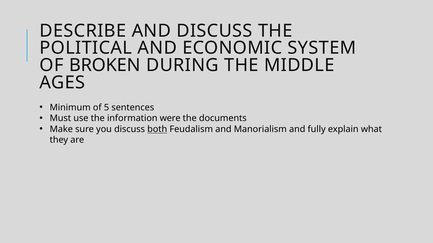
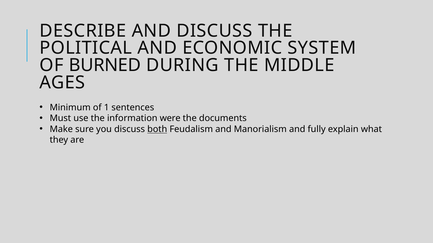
BROKEN: BROKEN -> BURNED (105, 65)
5: 5 -> 1 (106, 108)
